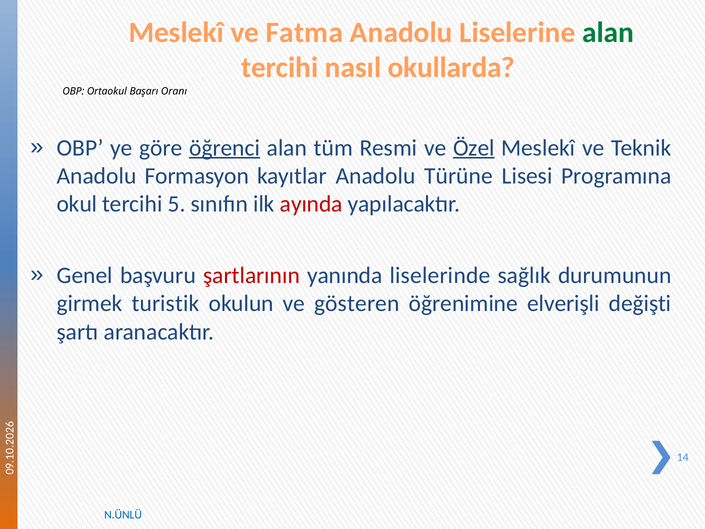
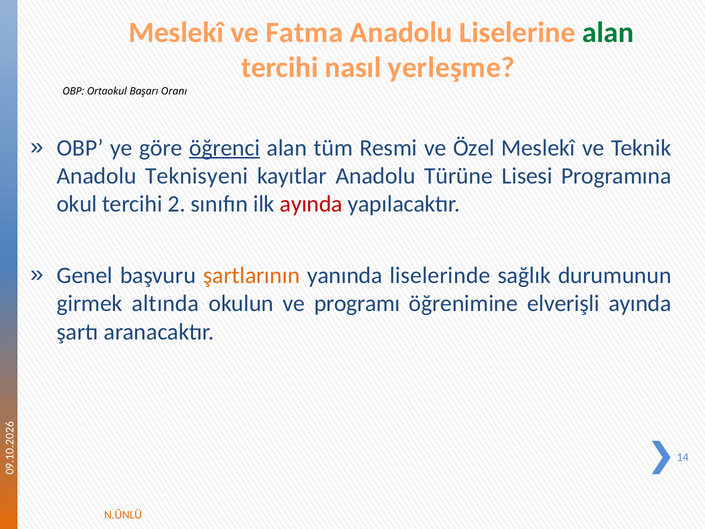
okullarda: okullarda -> yerleşme (451, 68)
Özel underline: present -> none (474, 148)
Formasyon: Formasyon -> Teknisyeni (197, 176)
tercihi 5: 5 -> 2 (177, 204)
şartlarının colour: red -> orange (252, 275)
turistik: turistik -> altında (165, 304)
gösteren: gösteren -> programı (357, 304)
elverişli değişti: değişti -> ayında (640, 304)
N.ÜNLÜ colour: blue -> orange (123, 515)
